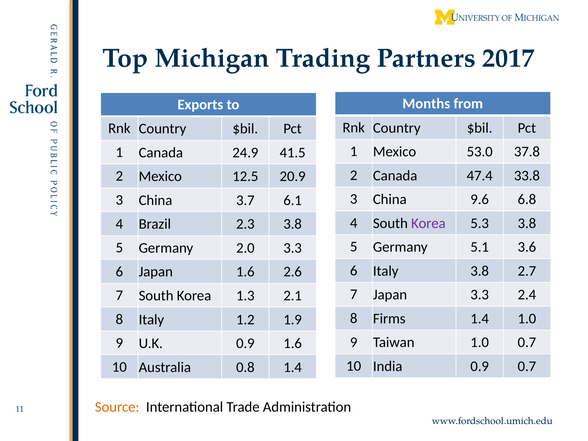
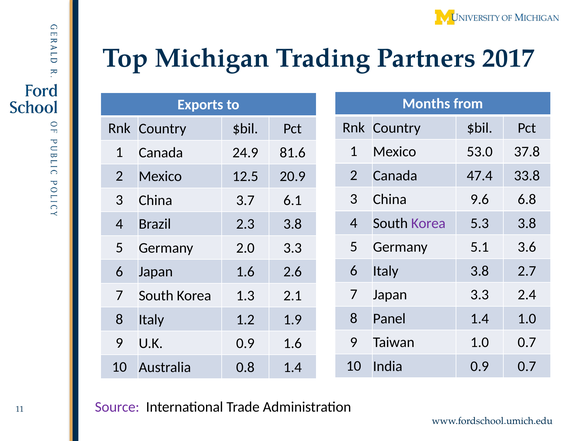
41.5: 41.5 -> 81.6 (293, 153)
Firms: Firms -> Panel (389, 319)
Source colour: orange -> purple (117, 407)
